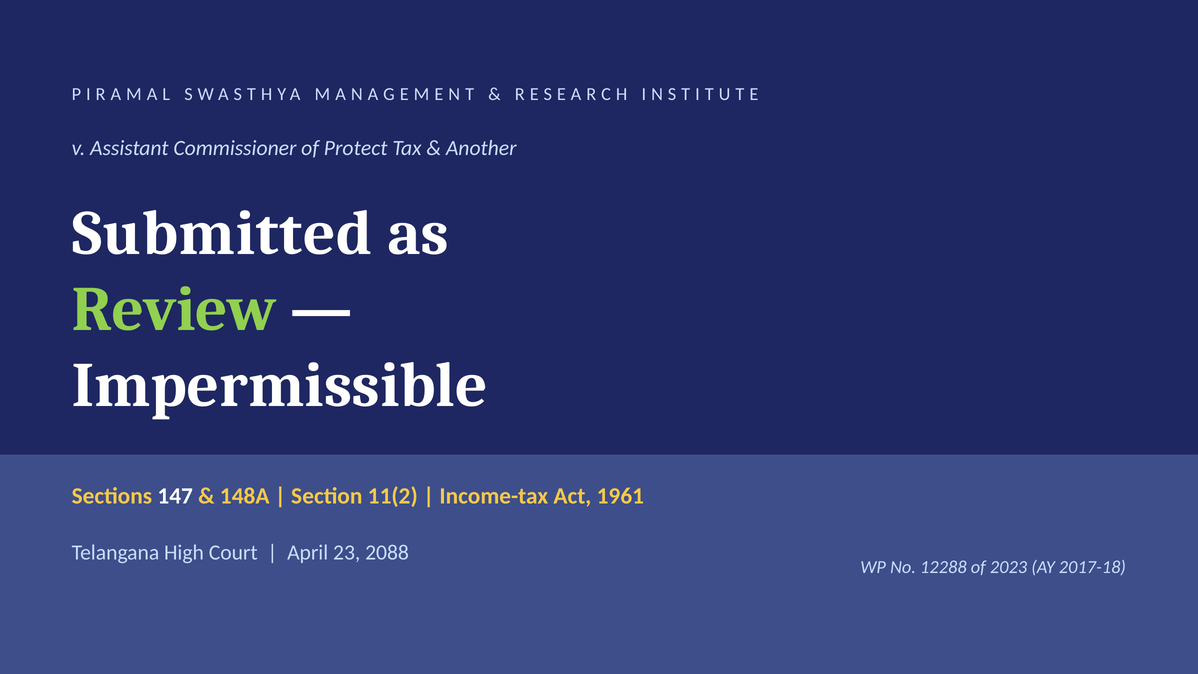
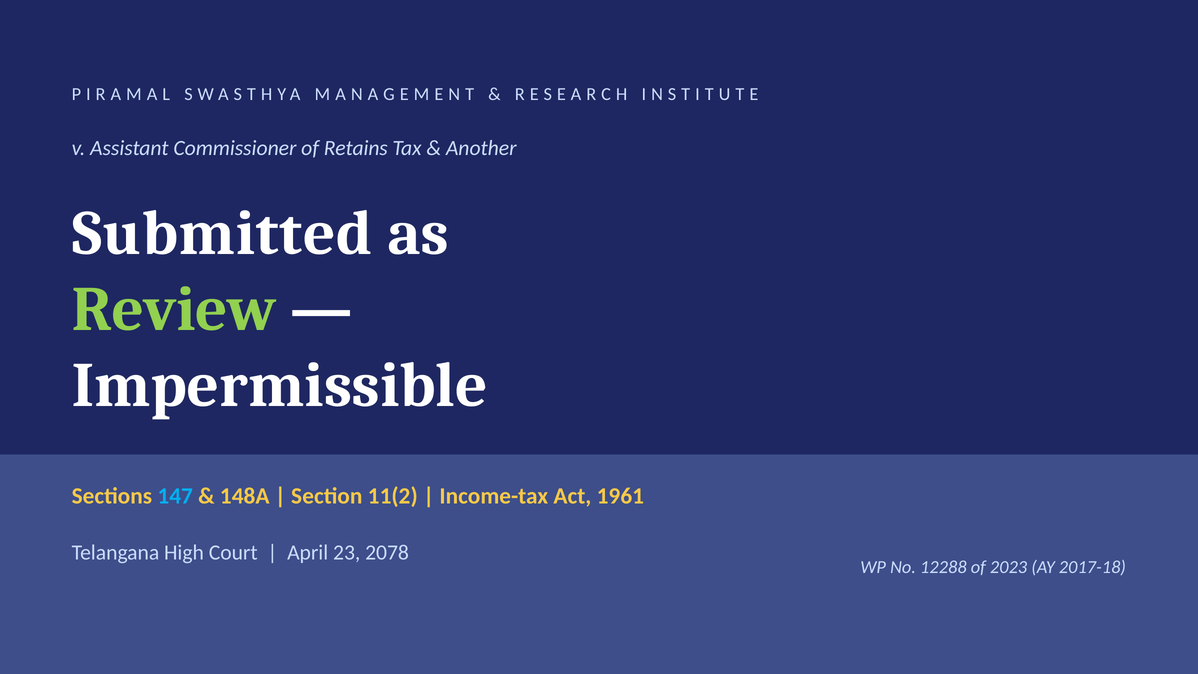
Protect: Protect -> Retains (356, 148)
147 colour: white -> light blue (175, 496)
2088: 2088 -> 2078 (387, 553)
